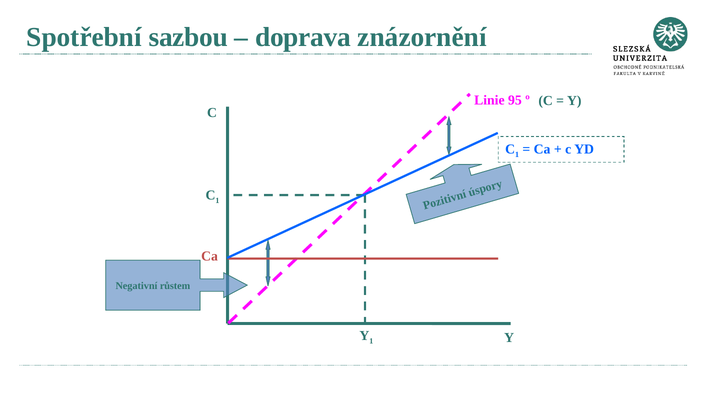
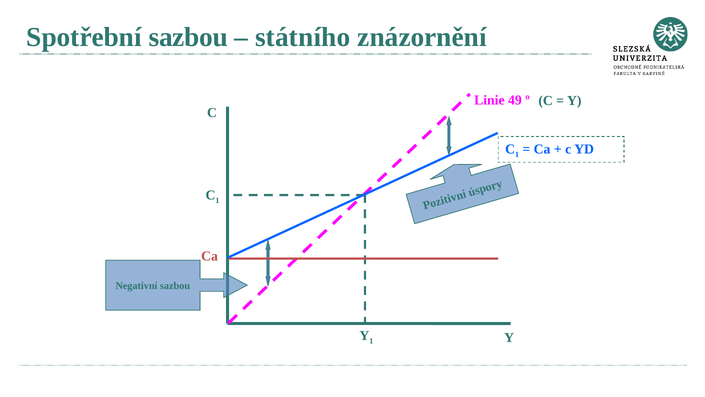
doprava: doprava -> státního (303, 37)
95: 95 -> 49 (515, 100)
Negativní růstem: růstem -> sazbou (175, 286)
